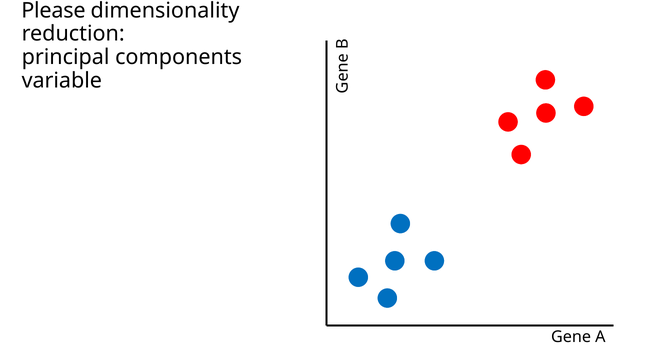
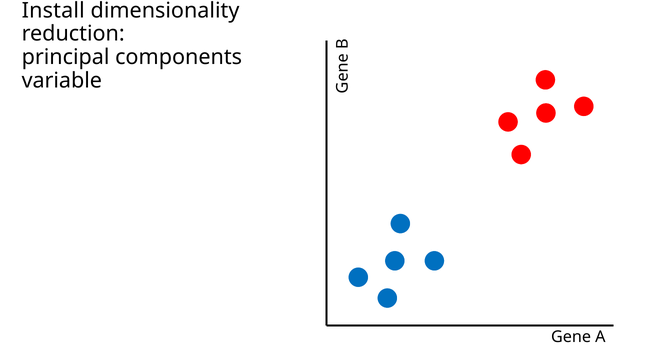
Please: Please -> Install (53, 10)
